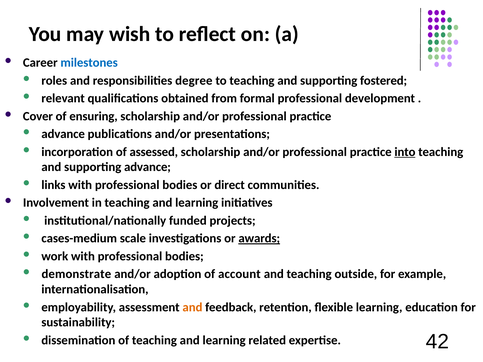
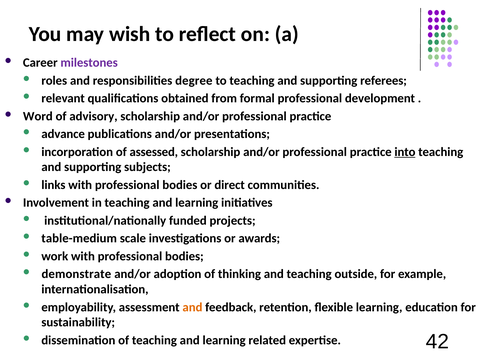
milestones colour: blue -> purple (89, 63)
fostered: fostered -> referees (383, 81)
Cover: Cover -> Word (38, 116)
ensuring: ensuring -> advisory (93, 116)
supporting advance: advance -> subjects (147, 167)
cases-medium: cases-medium -> table-medium (79, 239)
awards underline: present -> none (259, 239)
account: account -> thinking (239, 274)
